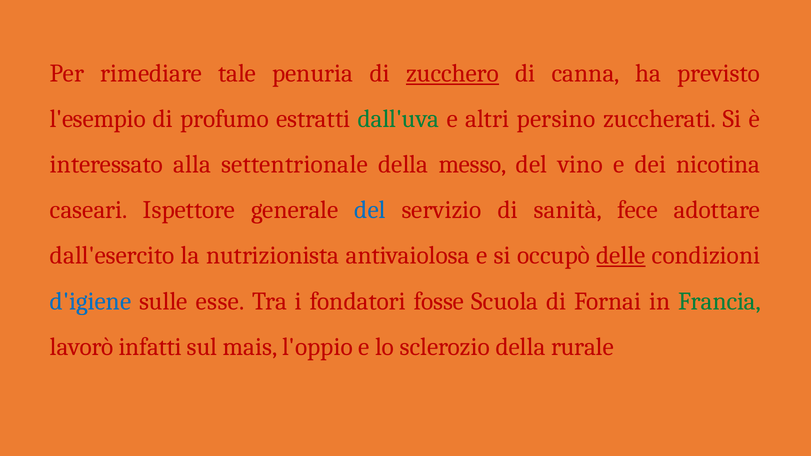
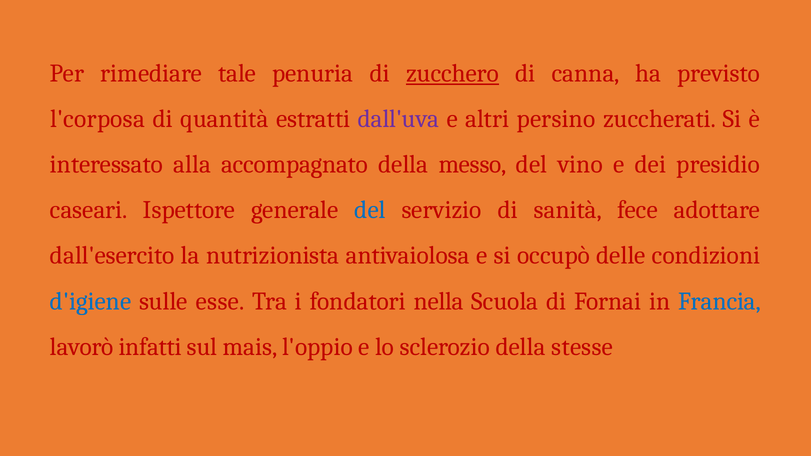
l'esempio: l'esempio -> l'corposa (97, 119)
profumo: profumo -> quantità (224, 119)
dall'uva colour: green -> purple (398, 119)
settentrionale: settentrionale -> accompagnato (295, 164)
nicotina: nicotina -> presidio (718, 164)
delle underline: present -> none (621, 256)
fosse: fosse -> nella (439, 301)
Francia colour: green -> blue (720, 301)
rurale: rurale -> stesse (582, 347)
